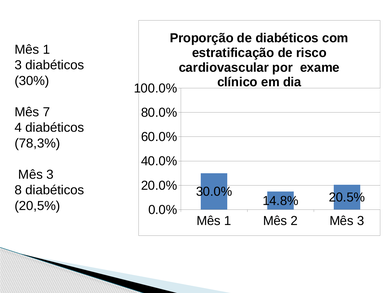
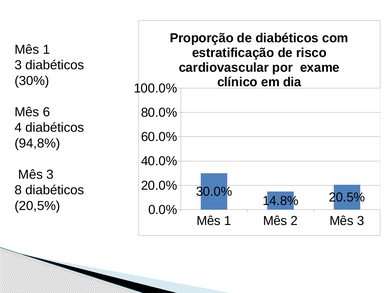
7: 7 -> 6 (46, 112)
78,3%: 78,3% -> 94,8% (37, 143)
